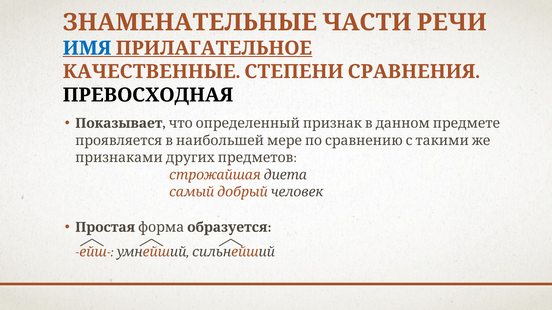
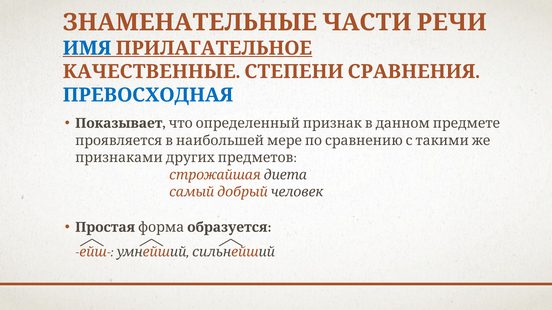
ПРЕВОСХОДНАЯ colour: black -> blue (148, 95)
